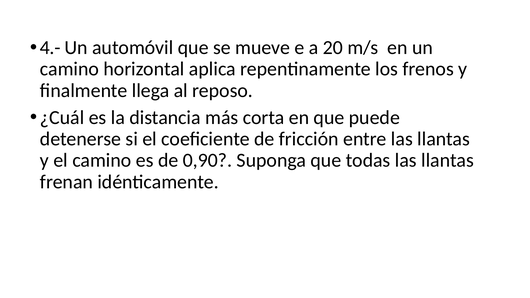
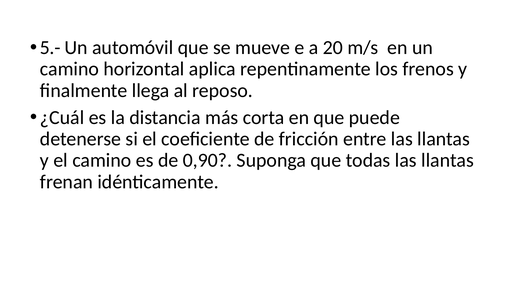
4.-: 4.- -> 5.- (50, 48)
